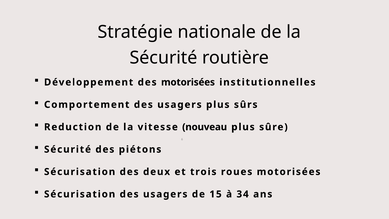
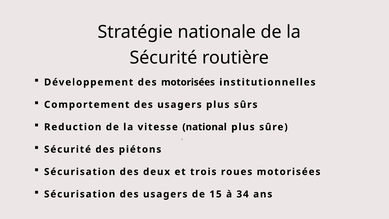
nouveau: nouveau -> national (205, 127)
